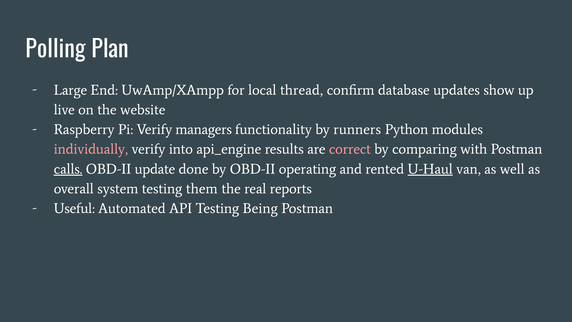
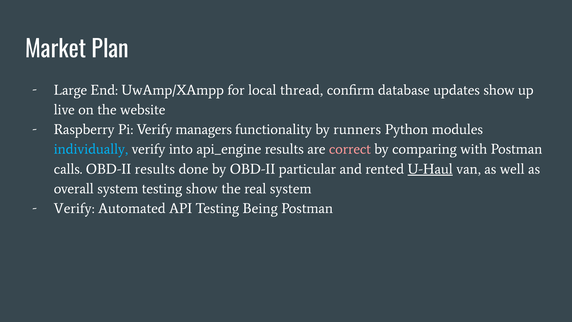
Polling: Polling -> Market (56, 50)
individually colour: pink -> light blue (91, 149)
calls underline: present -> none (68, 169)
OBD-II update: update -> results (155, 169)
operating: operating -> particular (307, 169)
testing them: them -> show (202, 189)
real reports: reports -> system (291, 189)
Useful: Useful -> Verify (74, 208)
